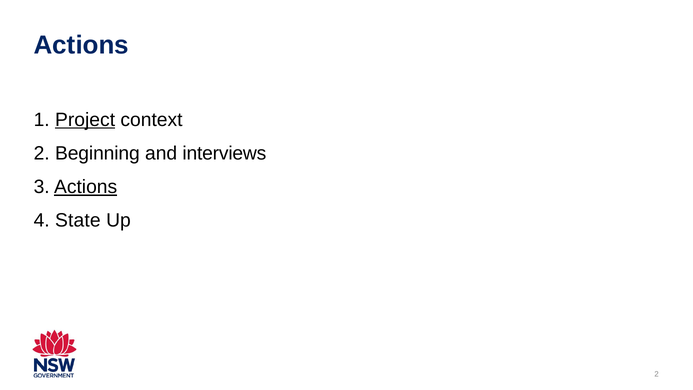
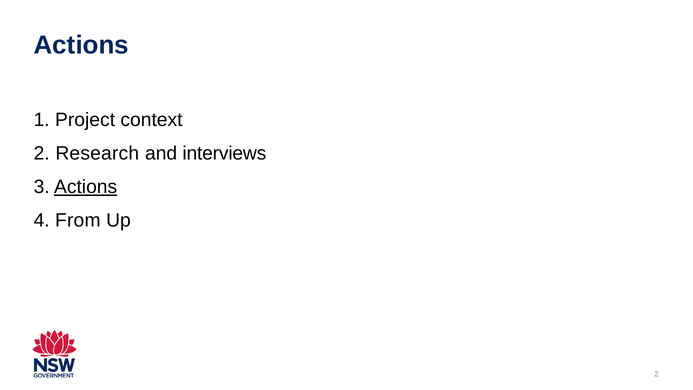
Project underline: present -> none (85, 120)
Beginning: Beginning -> Research (97, 153)
State: State -> From (78, 220)
